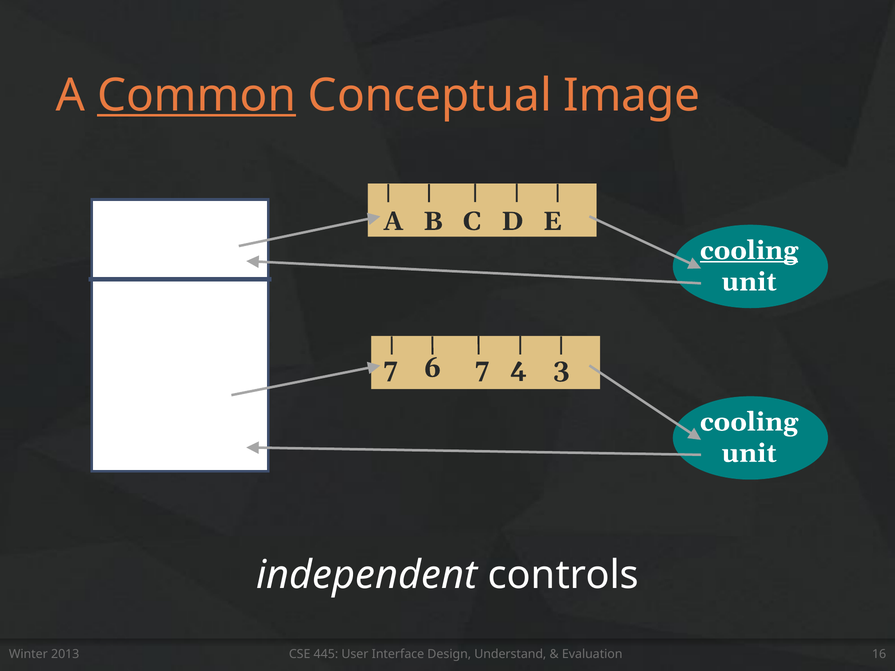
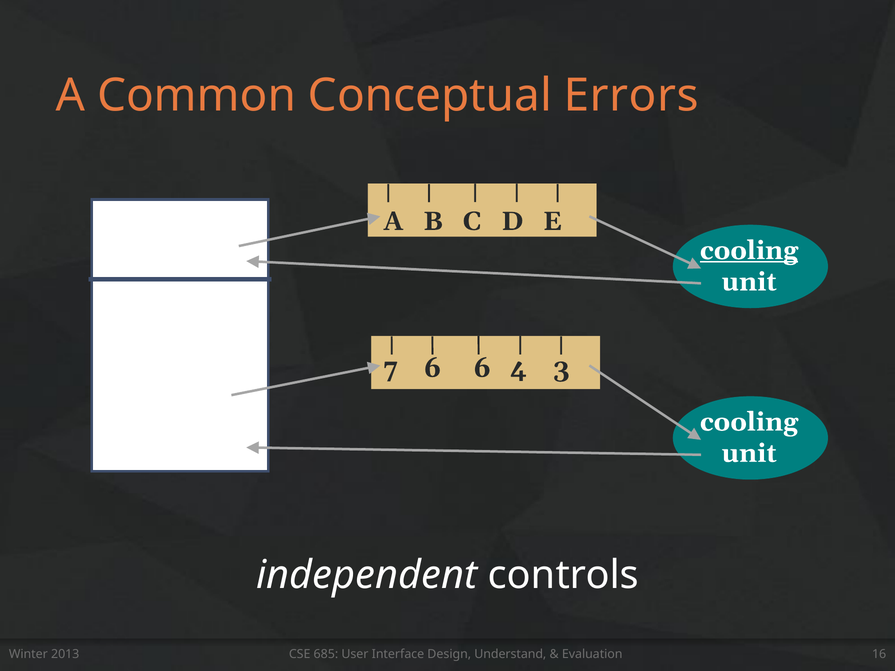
Common underline: present -> none (197, 96)
Image: Image -> Errors (631, 96)
6 7: 7 -> 6 (482, 368)
445: 445 -> 685 (326, 654)
